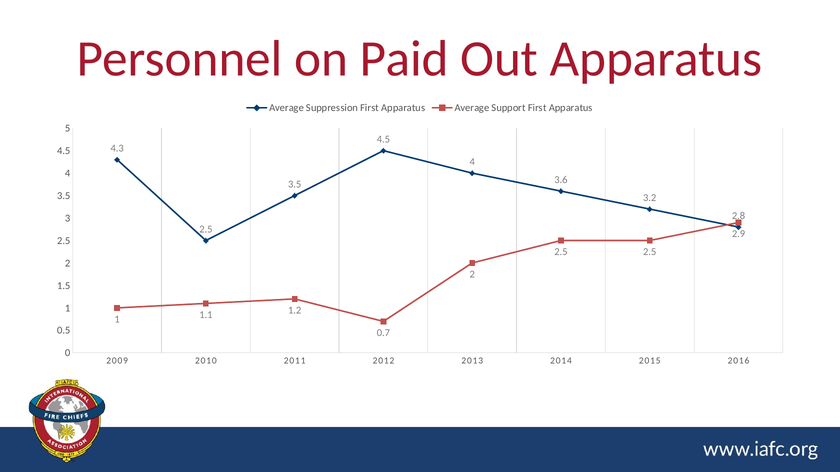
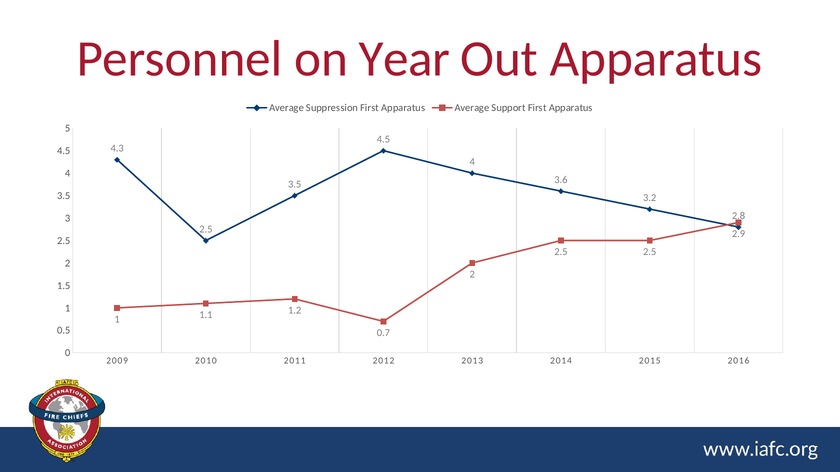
Paid: Paid -> Year (404, 59)
